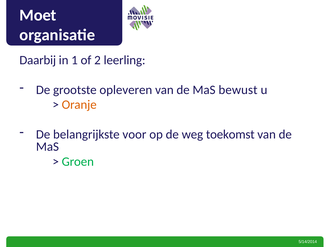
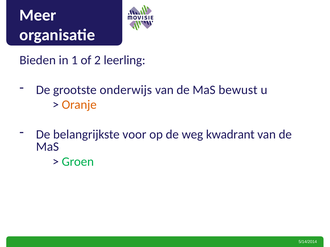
Moet: Moet -> Meer (38, 15)
Daarbij: Daarbij -> Bieden (38, 60)
opleveren: opleveren -> onderwijs (126, 90)
toekomst: toekomst -> kwadrant (230, 135)
